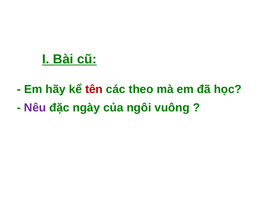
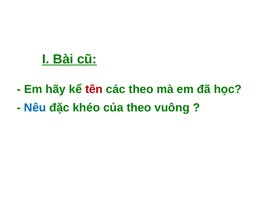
Nêu colour: purple -> blue (35, 108)
ngày: ngày -> khéo (86, 108)
của ngôi: ngôi -> theo (139, 108)
